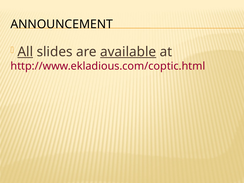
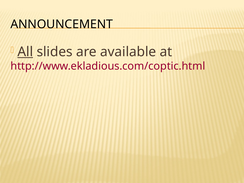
available underline: present -> none (128, 52)
